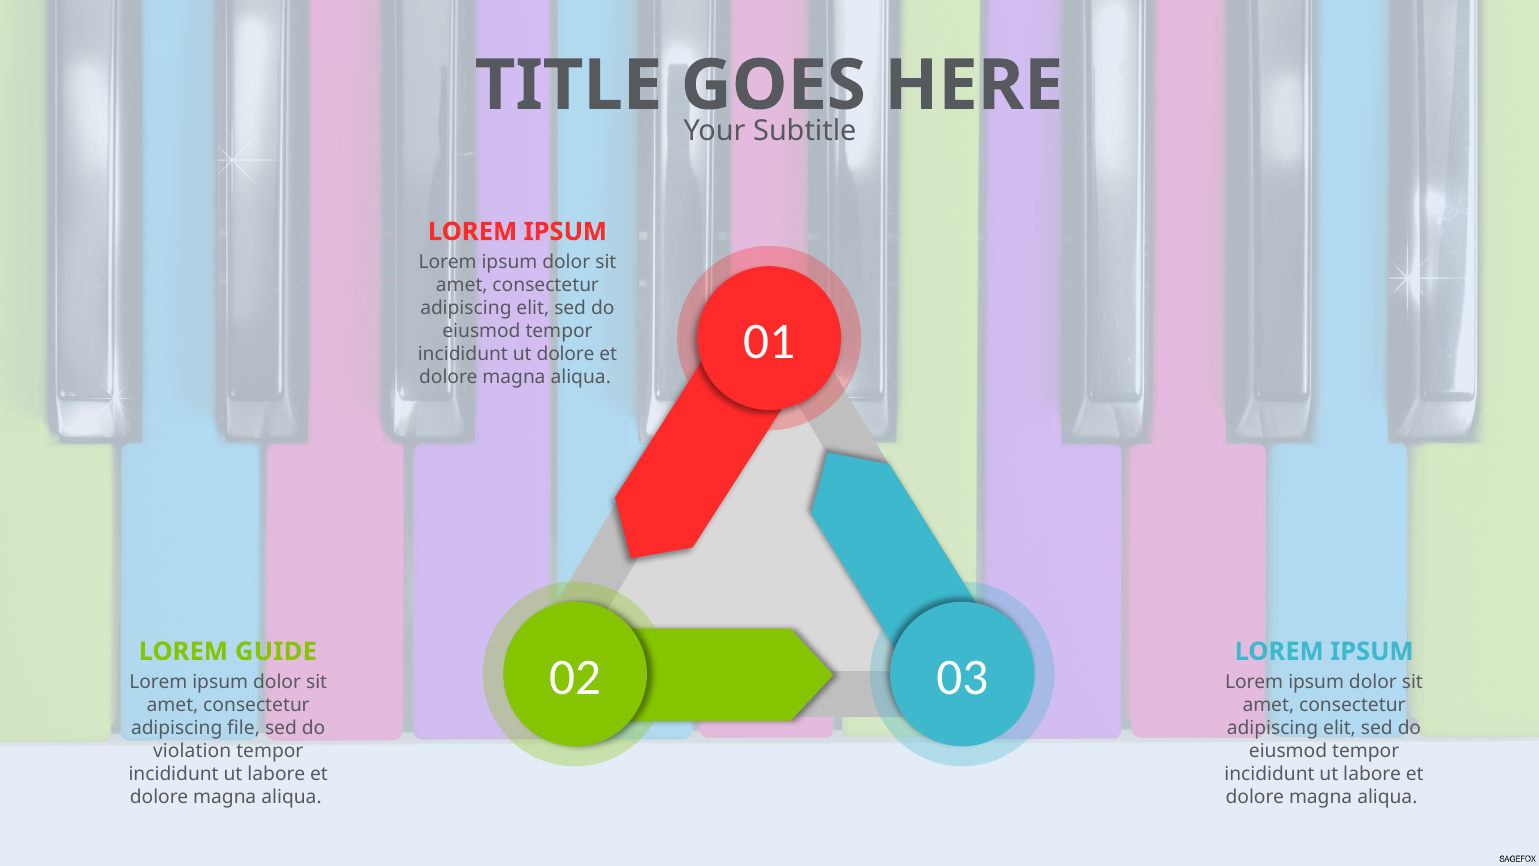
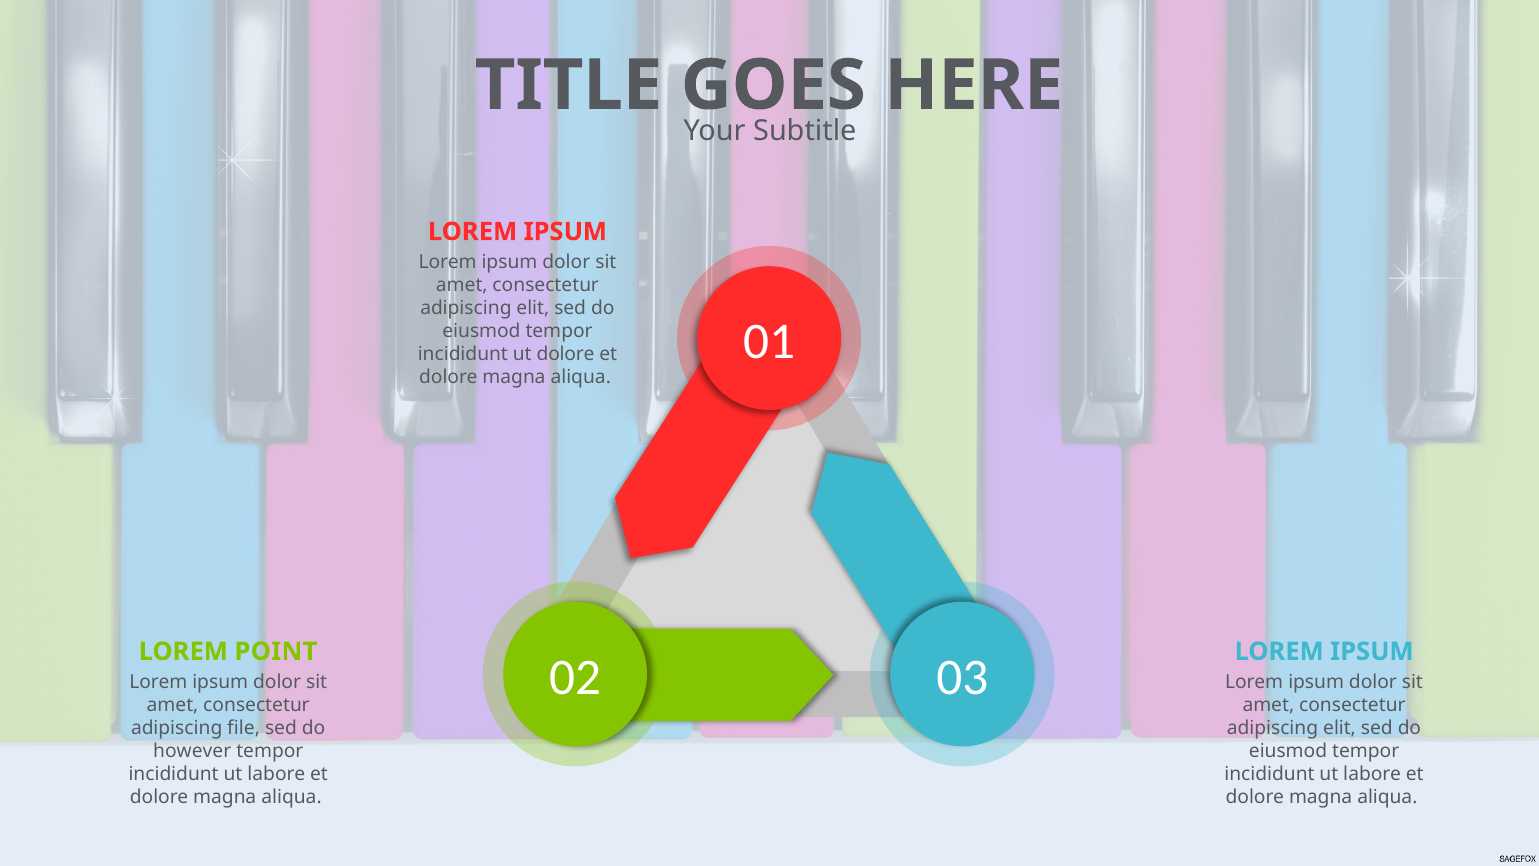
GUIDE: GUIDE -> POINT (276, 651)
violation: violation -> however (192, 751)
